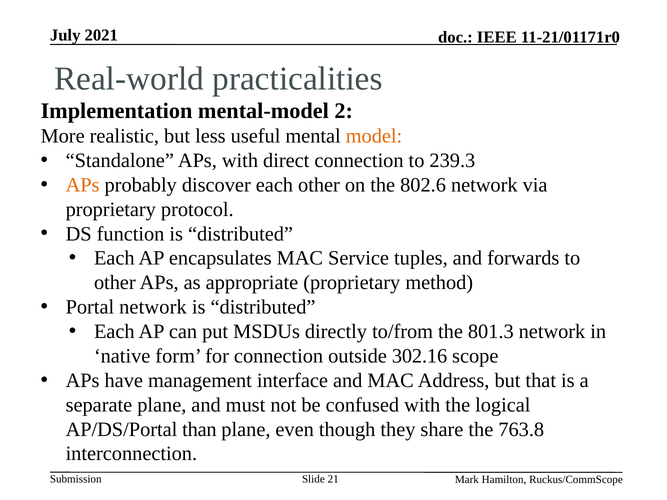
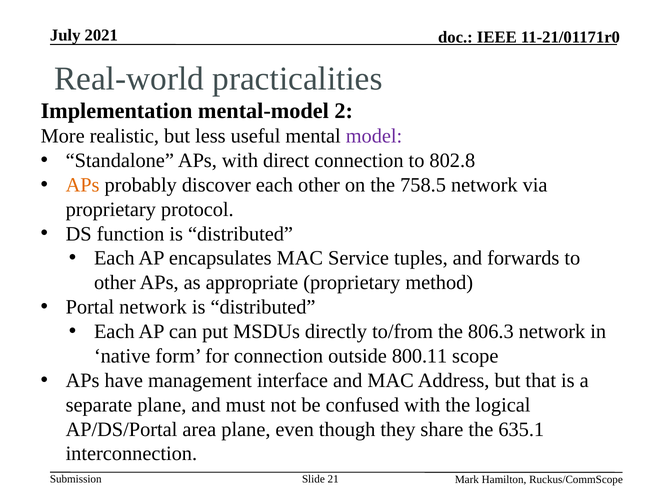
model colour: orange -> purple (374, 136)
239.3: 239.3 -> 802.8 (452, 161)
802.6: 802.6 -> 758.5 (423, 185)
801.3: 801.3 -> 806.3 (491, 332)
302.16: 302.16 -> 800.11 (420, 356)
than: than -> area (199, 430)
763.8: 763.8 -> 635.1 (521, 430)
